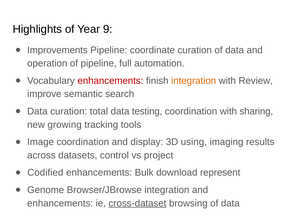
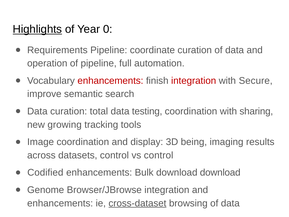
Highlights underline: none -> present (37, 29)
9: 9 -> 0 (108, 29)
Improvements: Improvements -> Requirements (57, 50)
integration colour: orange -> red (194, 81)
Review: Review -> Secure (256, 81)
using: using -> being (194, 142)
vs project: project -> control (159, 155)
download represent: represent -> download (220, 172)
